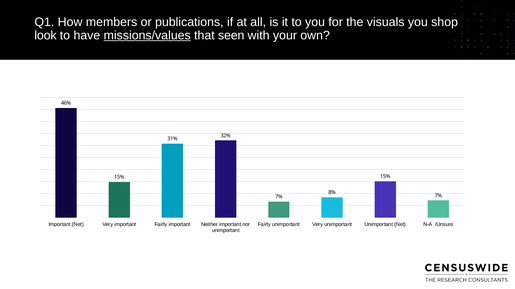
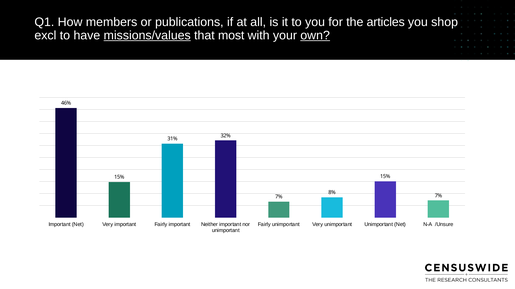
visuals: visuals -> articles (386, 22)
look: look -> excl (45, 36)
seen: seen -> most (231, 36)
own underline: none -> present (315, 36)
